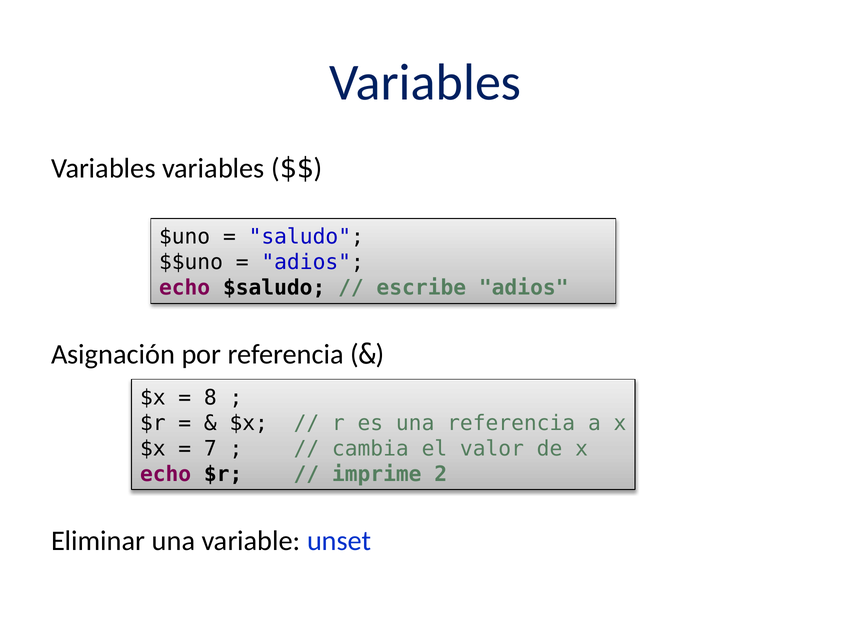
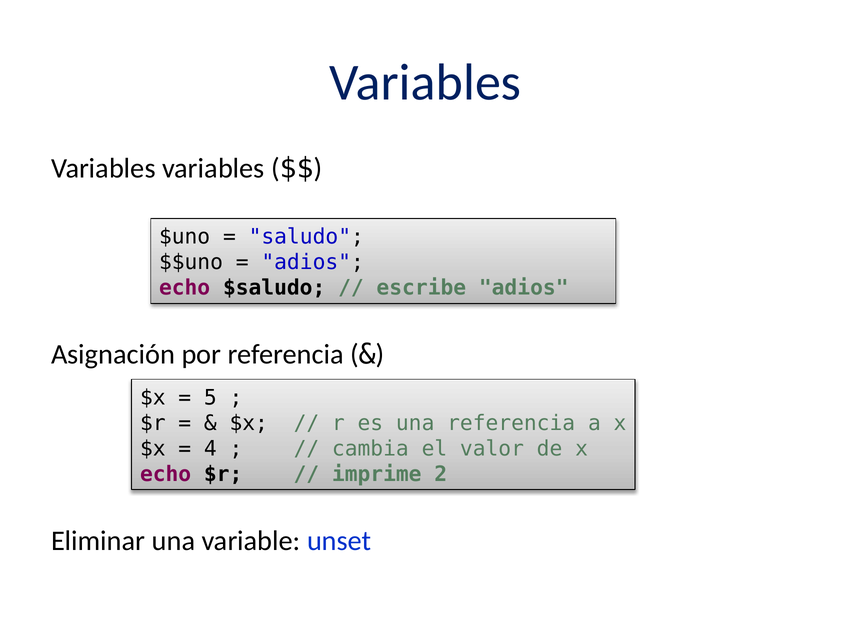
8: 8 -> 5 (210, 398)
7: 7 -> 4 (210, 449)
